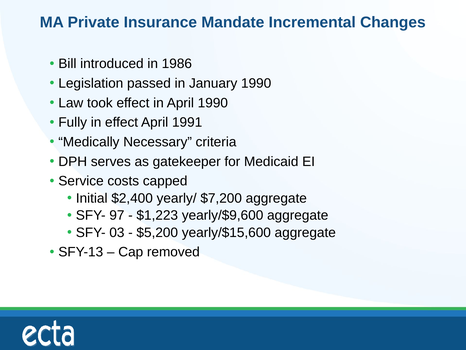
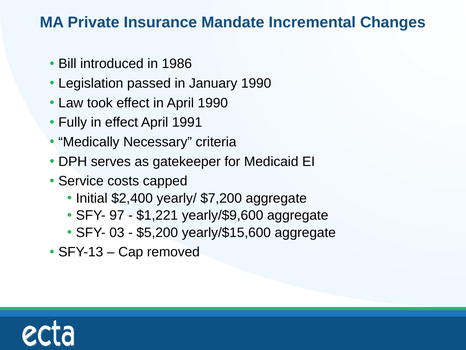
$1,223: $1,223 -> $1,221 (157, 215)
